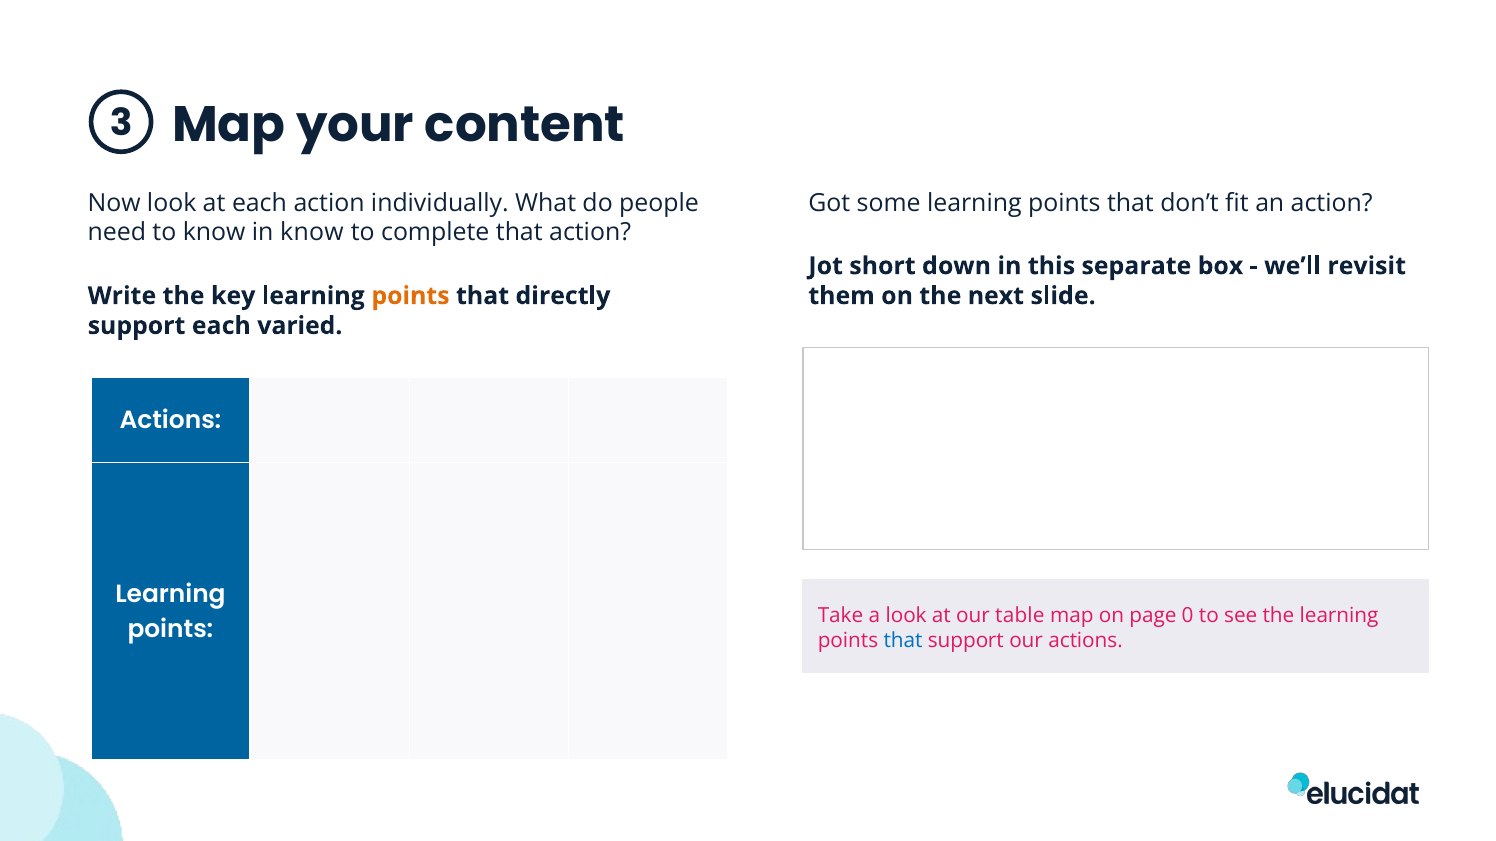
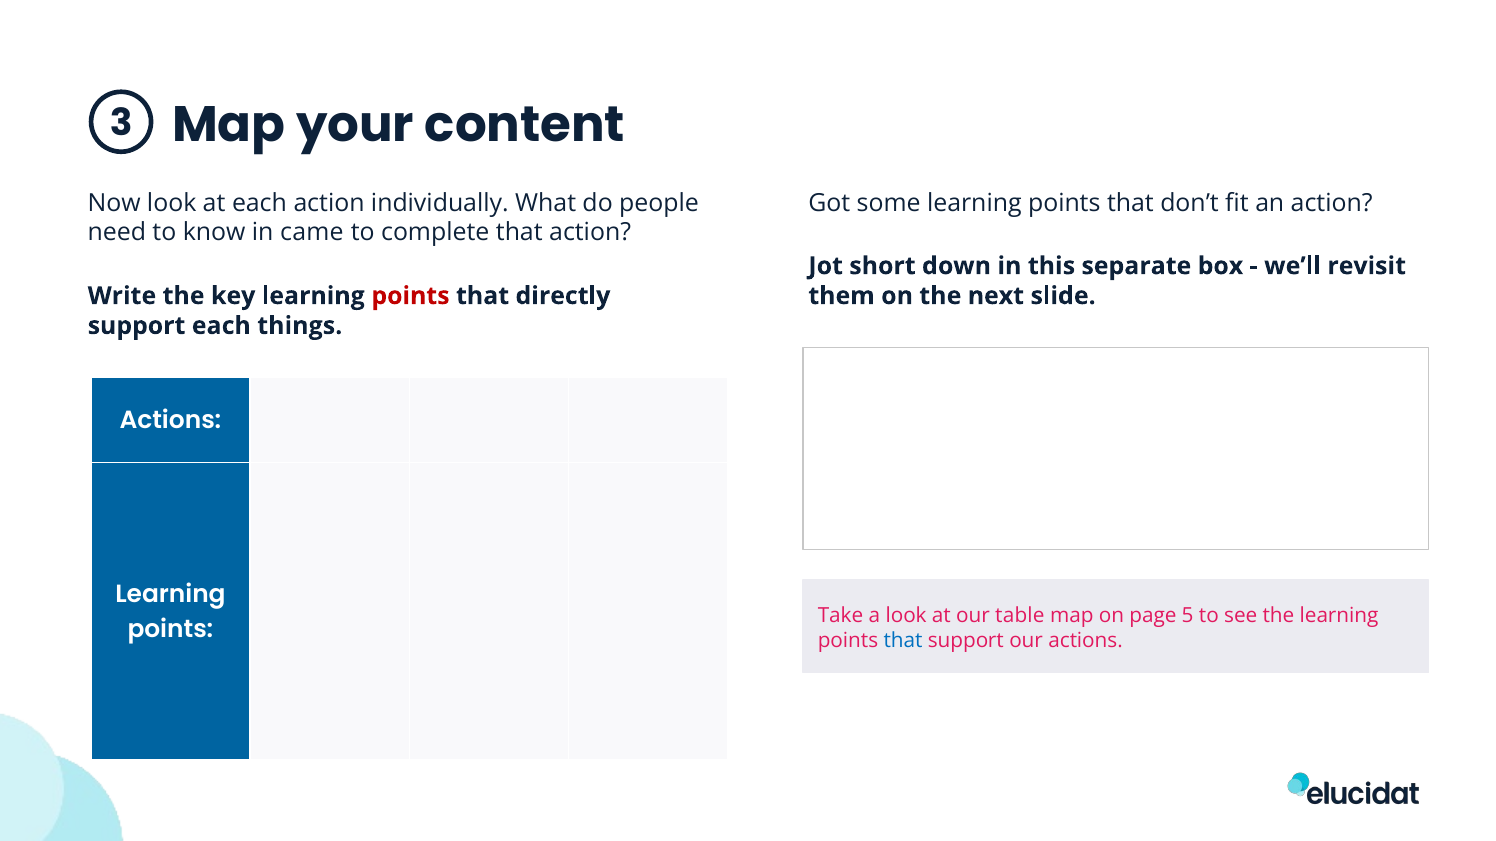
in know: know -> came (312, 233)
points colour: orange -> red (410, 296)
varied: varied -> things (300, 326)
0: 0 -> 5 (1188, 616)
